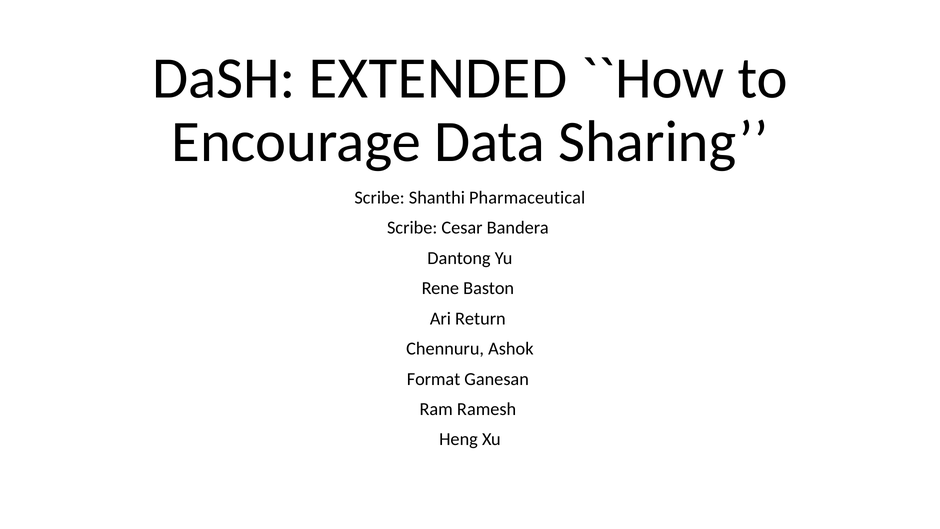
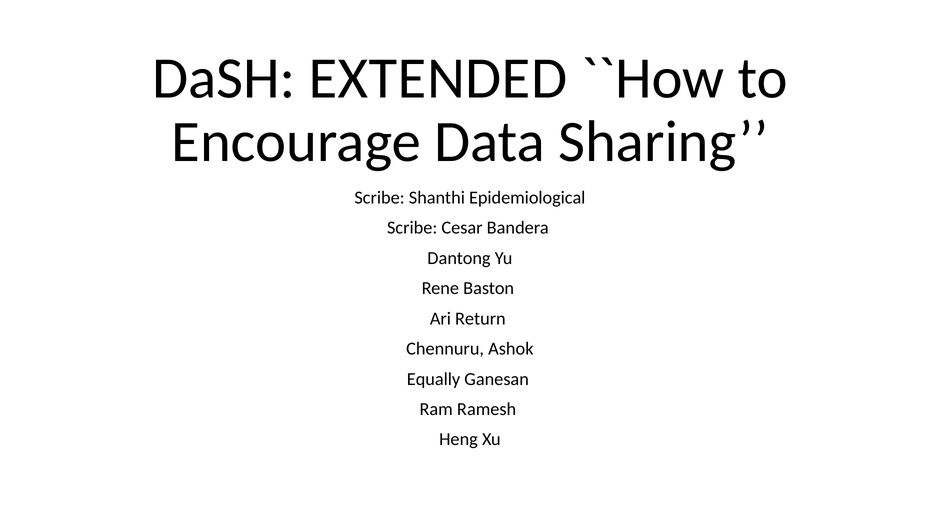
Pharmaceutical: Pharmaceutical -> Epidemiological (527, 198)
Format: Format -> Equally (434, 379)
